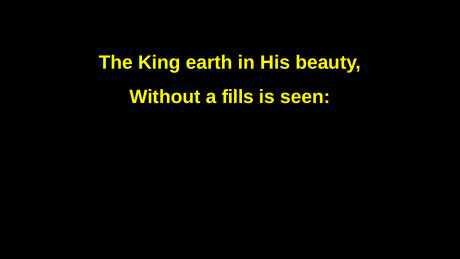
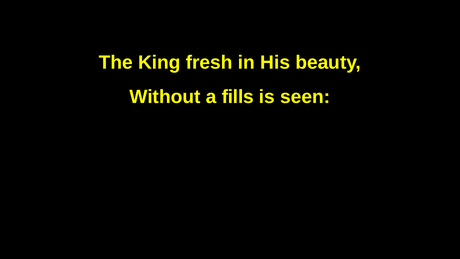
earth: earth -> fresh (209, 62)
